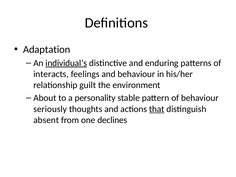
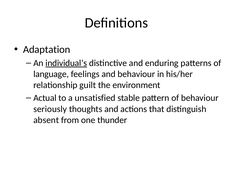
interacts: interacts -> language (51, 74)
About: About -> Actual (45, 98)
personality: personality -> unsatisfied (95, 98)
that underline: present -> none (157, 109)
declines: declines -> thunder (112, 120)
